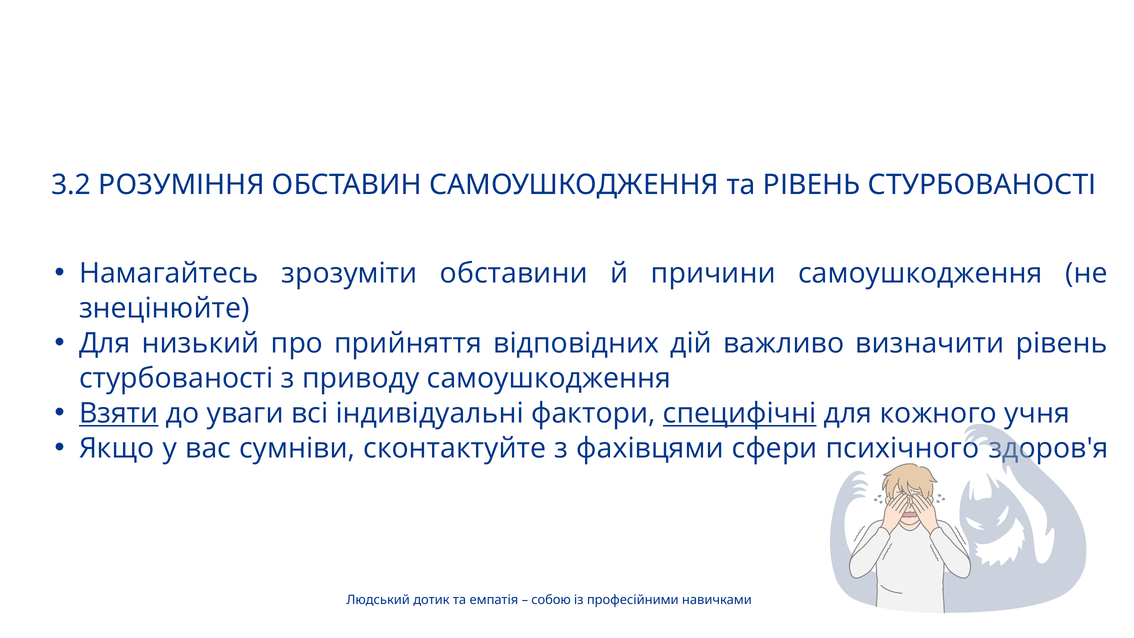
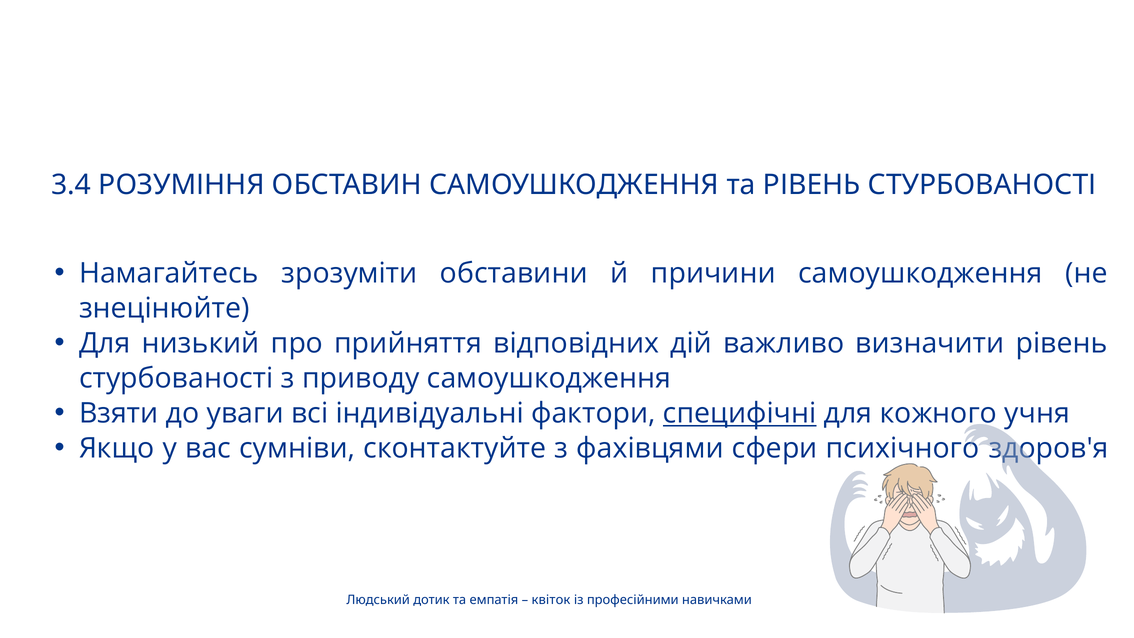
3.2: 3.2 -> 3.4 (71, 185)
Взяти underline: present -> none (119, 413)
собою: собою -> квіток (551, 600)
